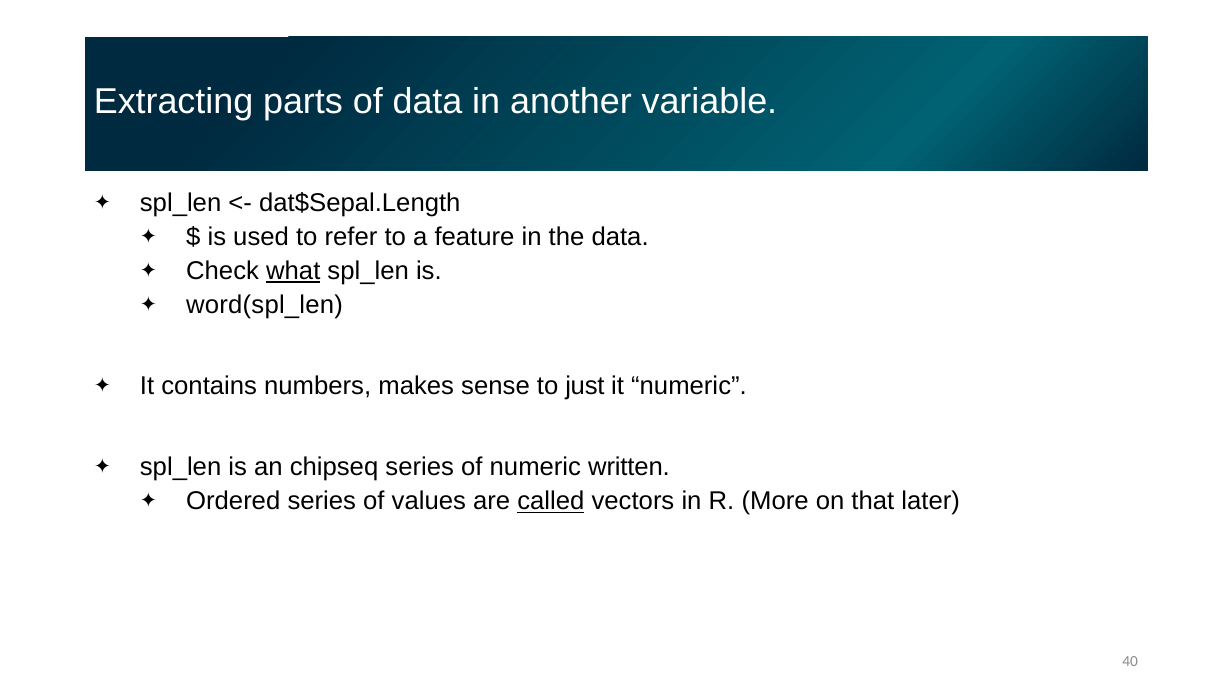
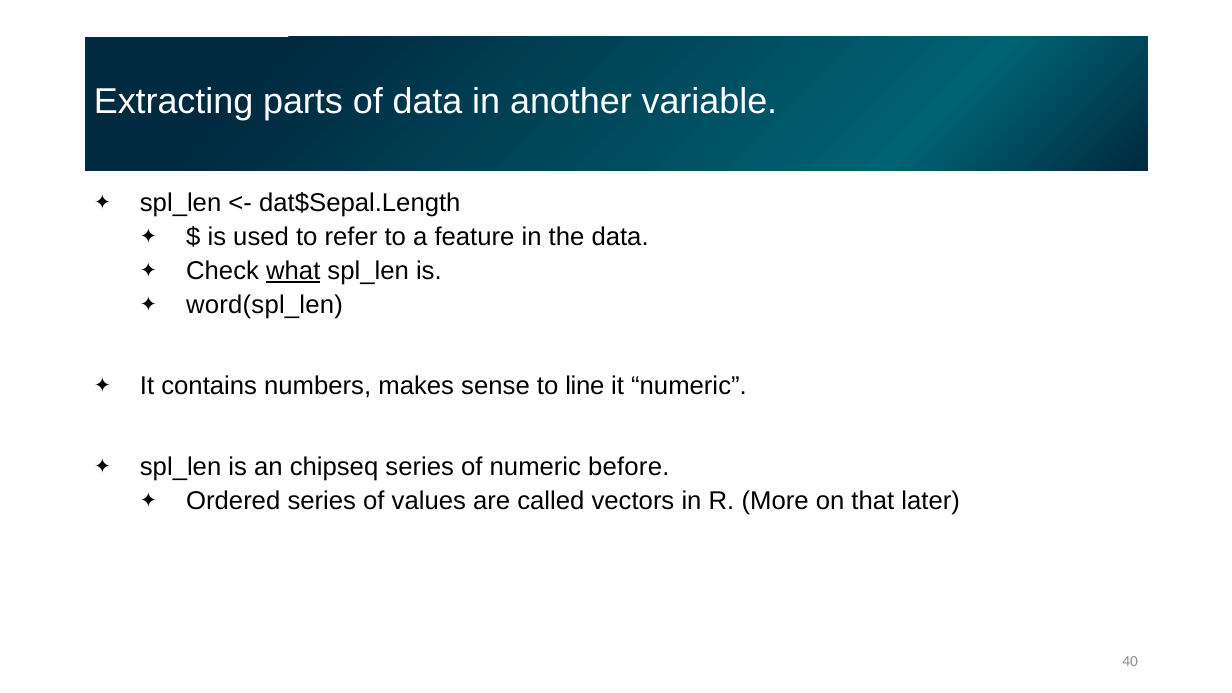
just: just -> line (585, 386)
written: written -> before (629, 467)
called underline: present -> none (551, 501)
